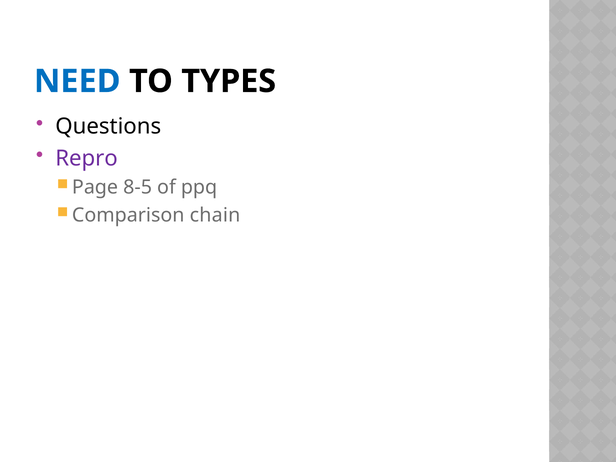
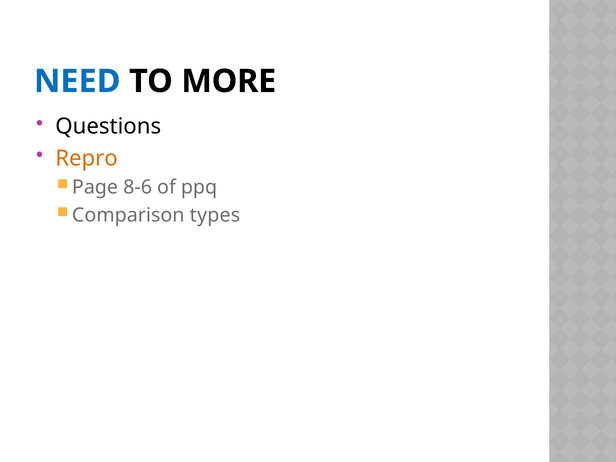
TYPES: TYPES -> MORE (229, 81)
Repro colour: purple -> orange (87, 158)
8-5: 8-5 -> 8-6 (138, 187)
chain: chain -> types (215, 215)
